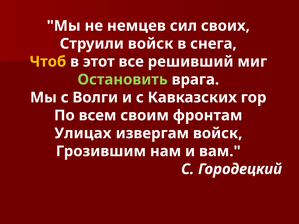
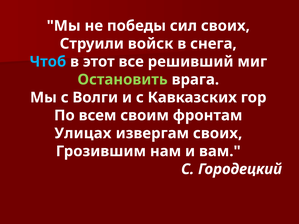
немцев: немцев -> победы (136, 26)
Чтоб colour: yellow -> light blue (48, 62)
извергам войск: войск -> своих (218, 133)
